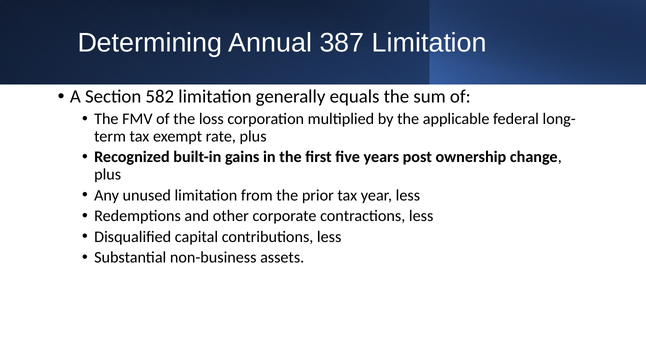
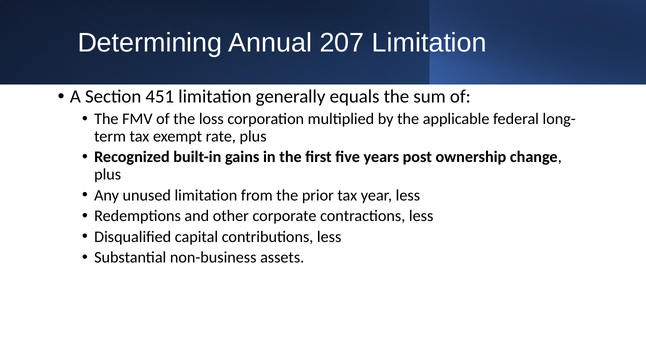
387: 387 -> 207 (342, 43)
582: 582 -> 451 (160, 97)
